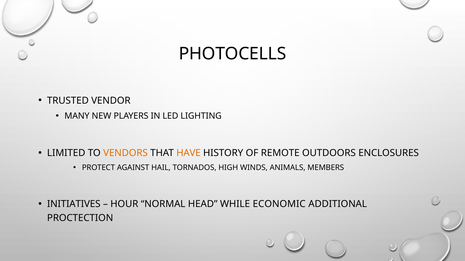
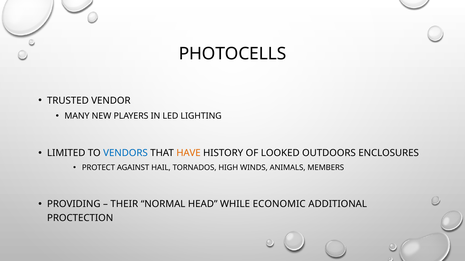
VENDORS colour: orange -> blue (125, 153)
REMOTE: REMOTE -> LOOKED (280, 153)
INITIATIVES: INITIATIVES -> PROVIDING (74, 205)
HOUR: HOUR -> THEIR (124, 205)
